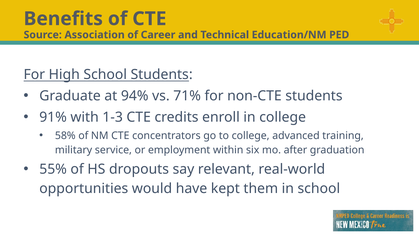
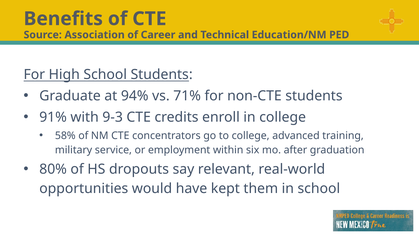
1-3: 1-3 -> 9-3 (113, 117)
55%: 55% -> 80% (53, 169)
